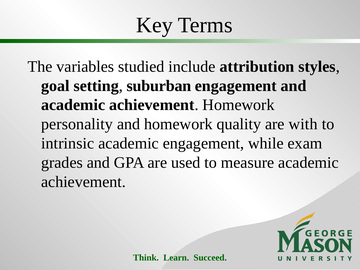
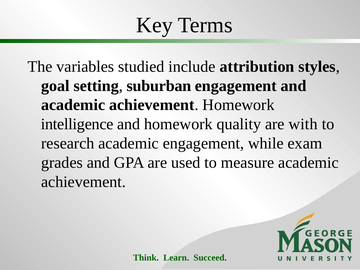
personality: personality -> intelligence (77, 124)
intrinsic: intrinsic -> research (68, 143)
